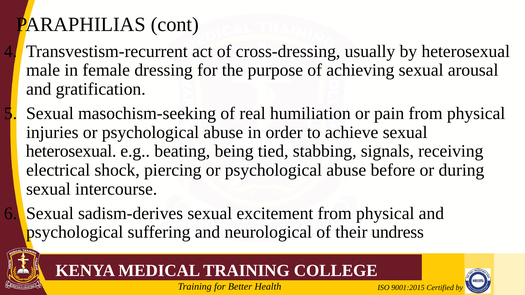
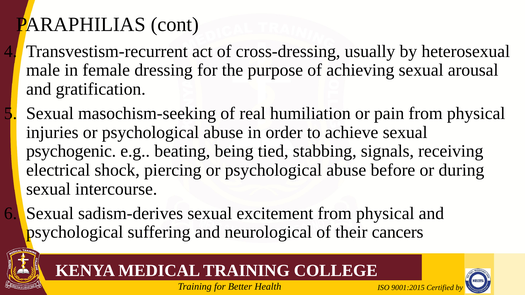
heterosexual: heterosexual -> psychogenic (71, 151)
undress: undress -> cancers (398, 232)
